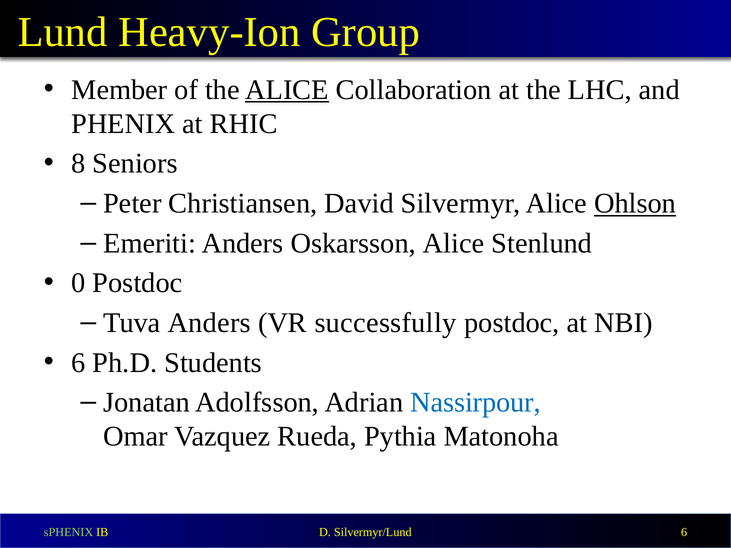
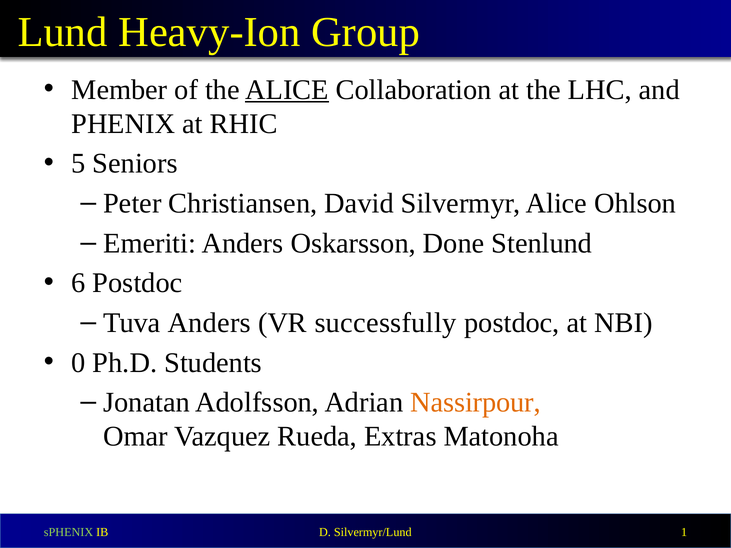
8: 8 -> 5 (78, 164)
Ohlson underline: present -> none (635, 203)
Oskarsson Alice: Alice -> Done (454, 243)
0: 0 -> 6 (78, 283)
6: 6 -> 0 (78, 363)
Nassirpour colour: blue -> orange (476, 403)
Pythia: Pythia -> Extras (400, 437)
Silvermyr/Lund 6: 6 -> 1 (684, 533)
